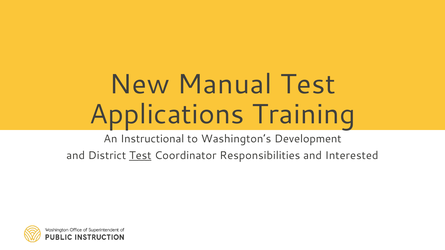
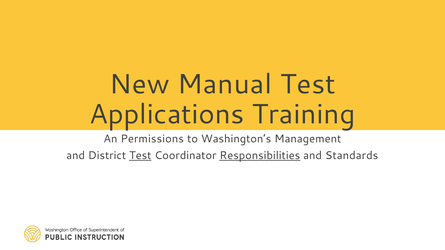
Instructional: Instructional -> Permissions (152, 139)
Development: Development -> Management (308, 139)
Responsibilities underline: none -> present (260, 156)
Interested: Interested -> Standards (352, 156)
